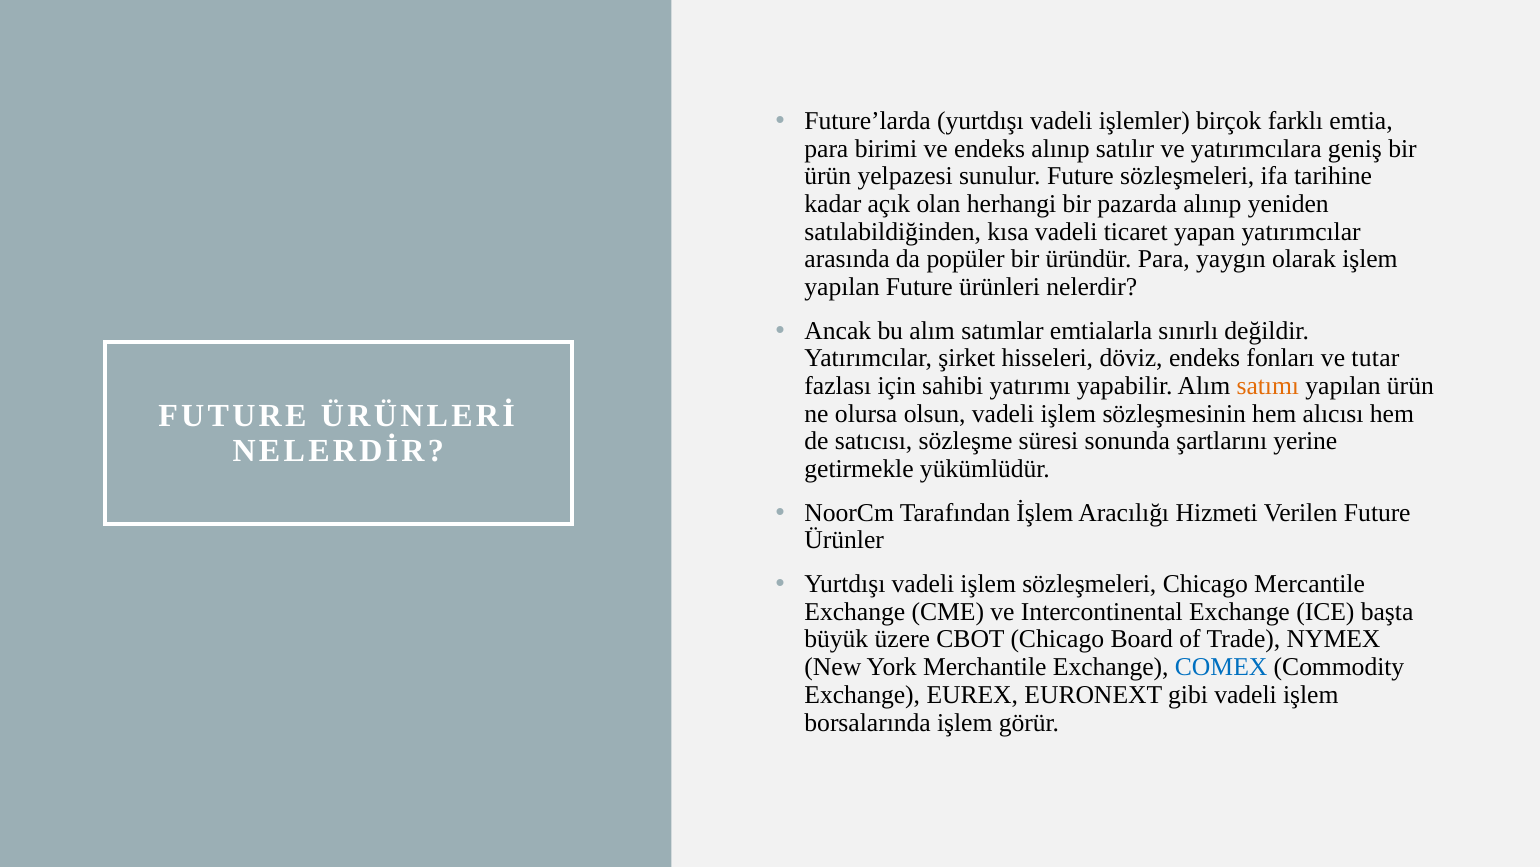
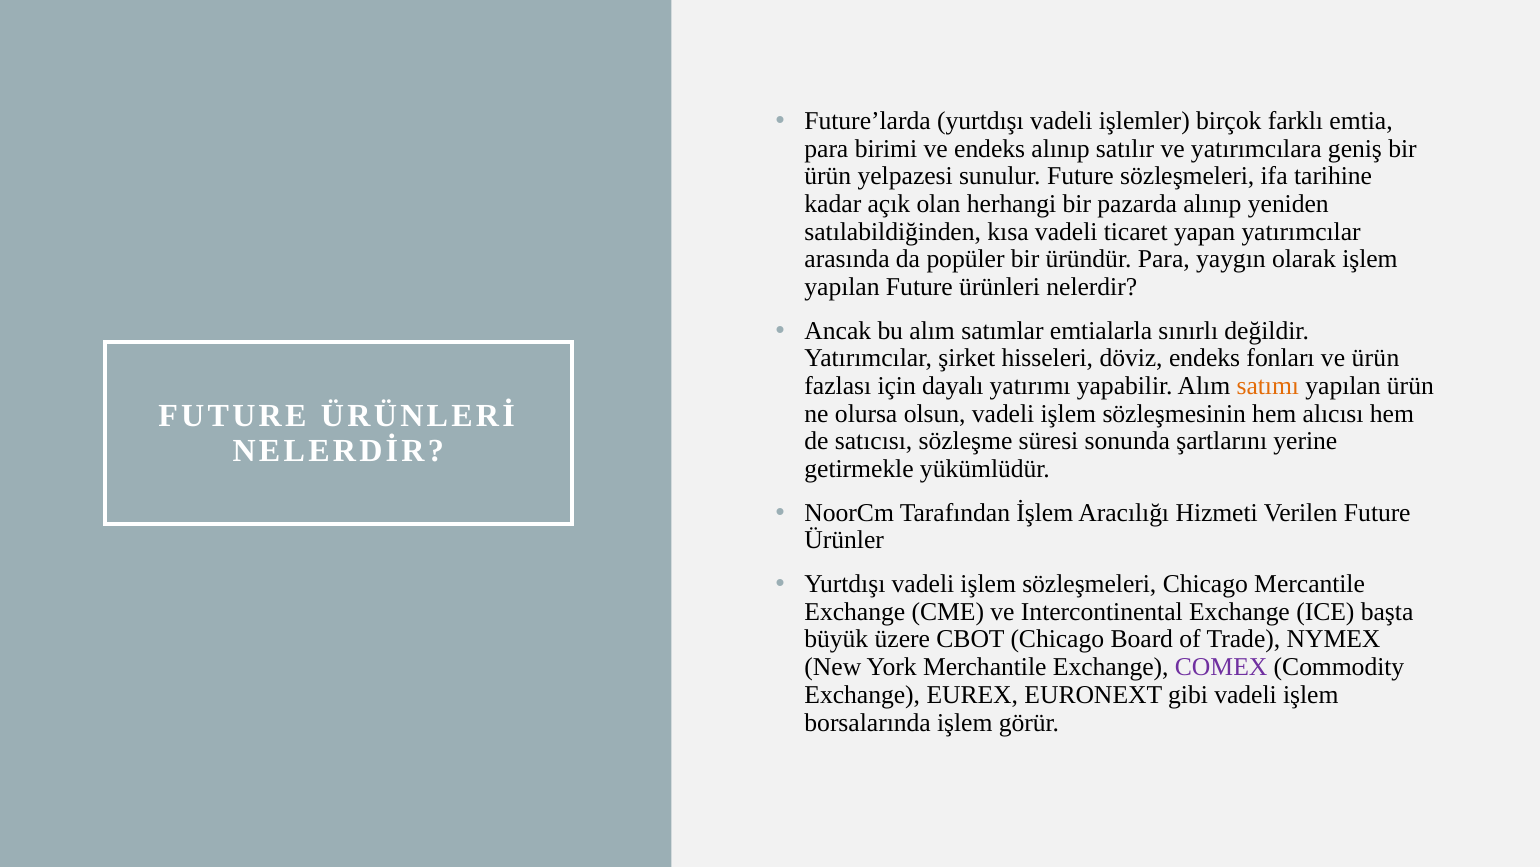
ve tutar: tutar -> ürün (1375, 358)
sahibi: sahibi -> dayalı (953, 386)
COMEX colour: blue -> purple (1221, 667)
